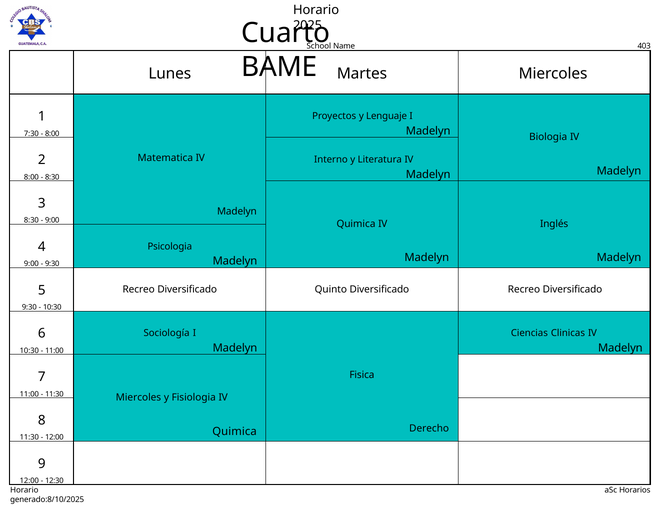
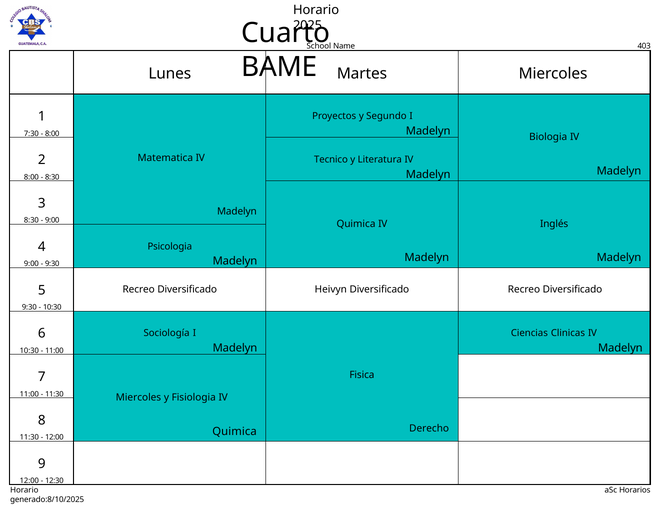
Lenguaje: Lenguaje -> Segundo (386, 116)
Interno: Interno -> Tecnico (331, 159)
Quinto: Quinto -> Heivyn (331, 290)
